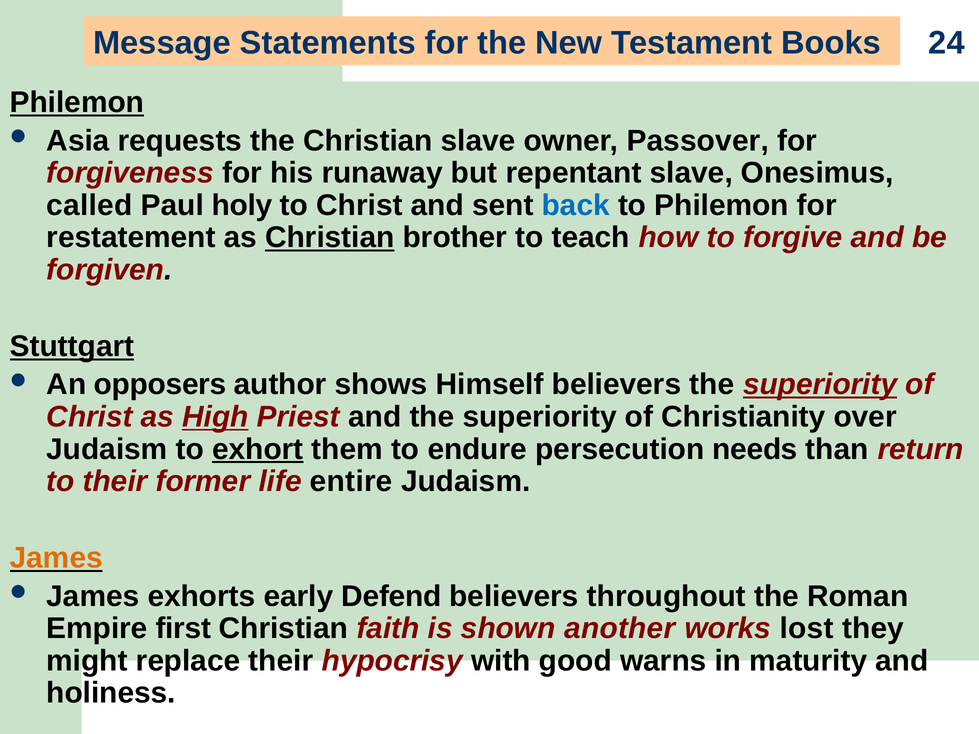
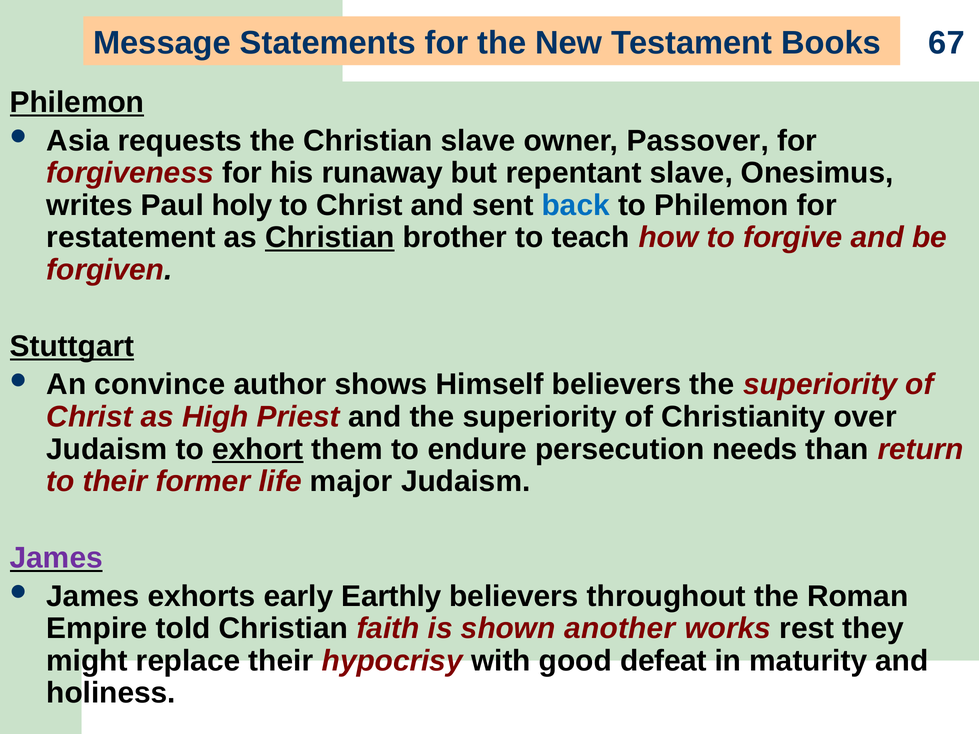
24: 24 -> 67 (947, 43)
called: called -> writes (90, 205)
opposers: opposers -> convince (160, 385)
superiority underline: present -> none (820, 385)
High underline: present -> none (215, 417)
entire: entire -> major (351, 482)
James colour: orange -> purple (56, 558)
Defend: Defend -> Earthly (391, 596)
first: first -> told (183, 629)
lost: lost -> rest (807, 629)
warns: warns -> defeat (663, 661)
